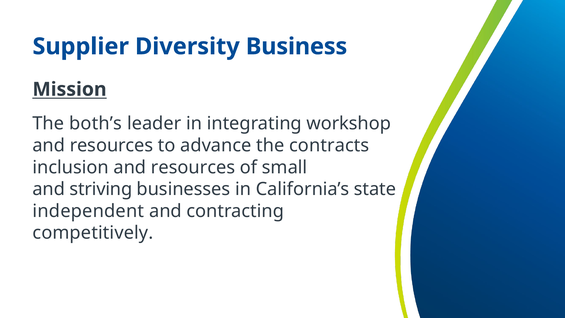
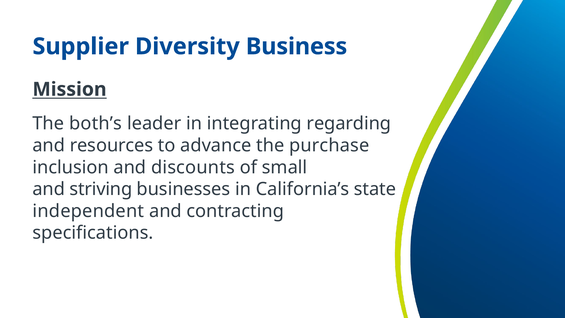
workshop: workshop -> regarding (349, 124)
contracts: contracts -> purchase (329, 145)
inclusion and resources: resources -> discounts (193, 167)
competitively: competitively -> specifications (93, 233)
